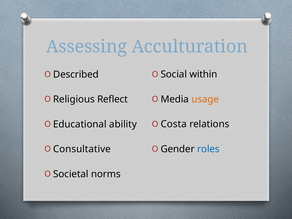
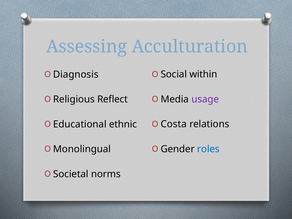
Described: Described -> Diagnosis (76, 74)
usage colour: orange -> purple (205, 99)
ability: ability -> ethnic (123, 124)
Consultative: Consultative -> Monolingual (82, 149)
